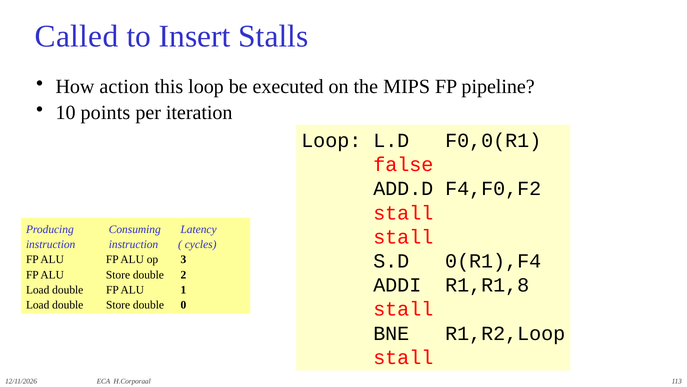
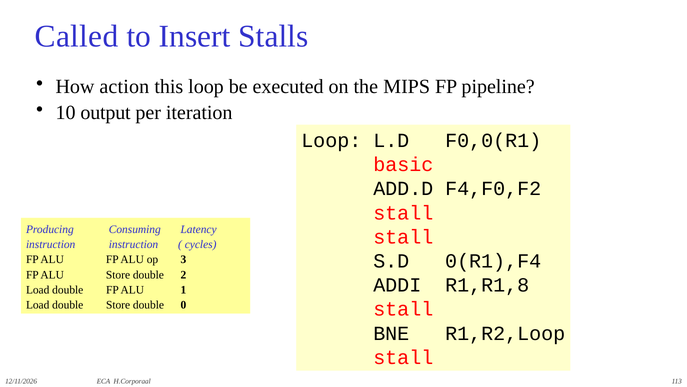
points: points -> output (106, 112)
false: false -> basic (403, 165)
